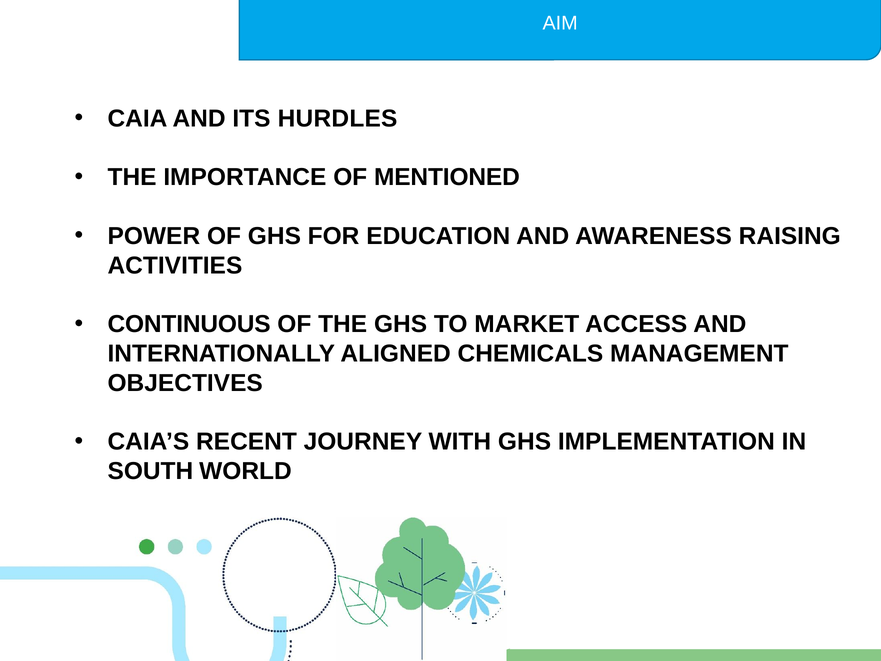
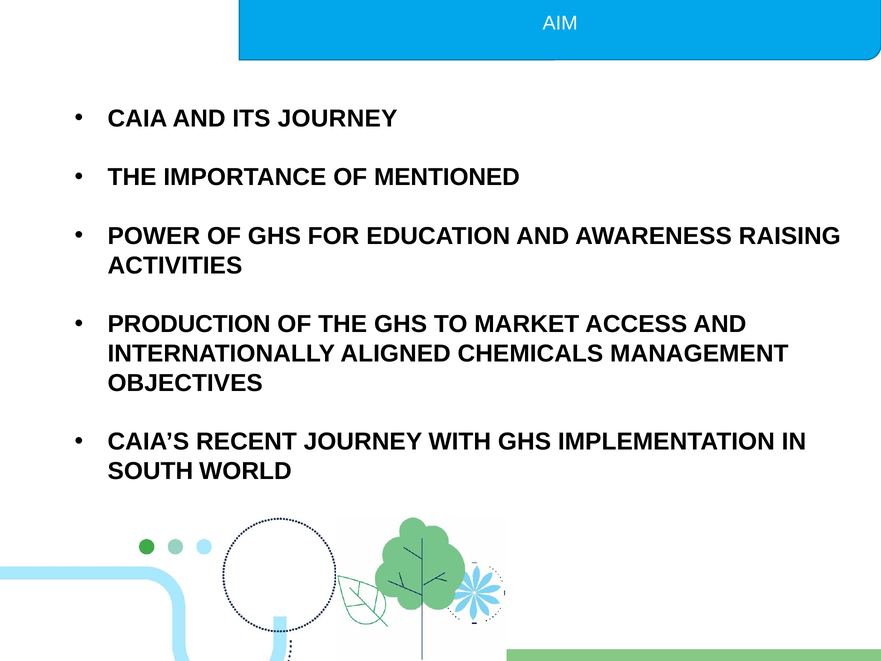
ITS HURDLES: HURDLES -> JOURNEY (338, 119)
CONTINUOUS: CONTINUOUS -> PRODUCTION (189, 324)
